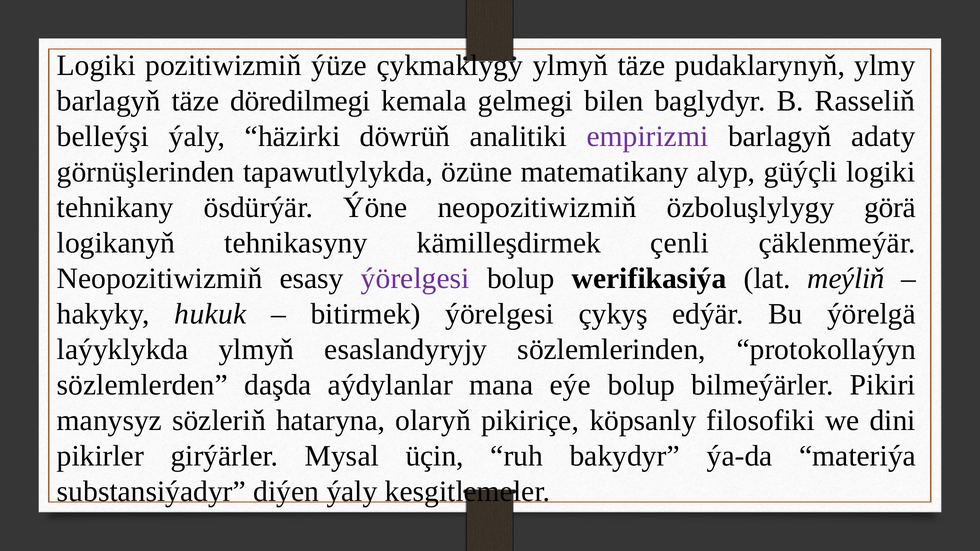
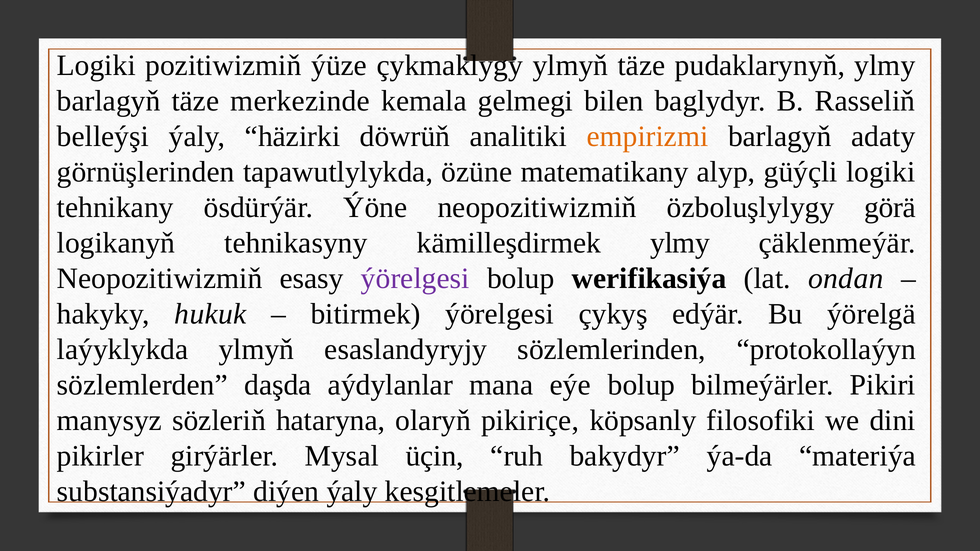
döredilmegi: döredilmegi -> merkezinde (300, 101)
empirizmi colour: purple -> orange (647, 137)
kämilleşdirmek çenli: çenli -> ylmy (680, 243)
meýliň: meýliň -> ondan (846, 279)
